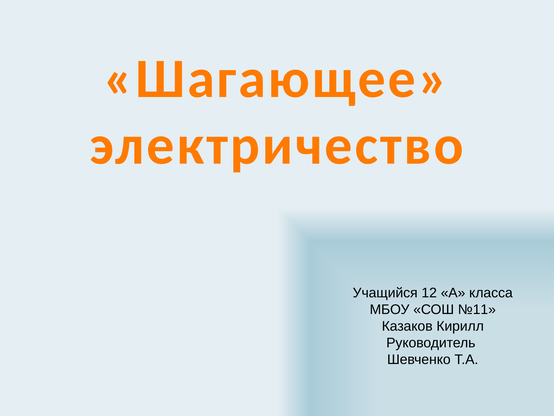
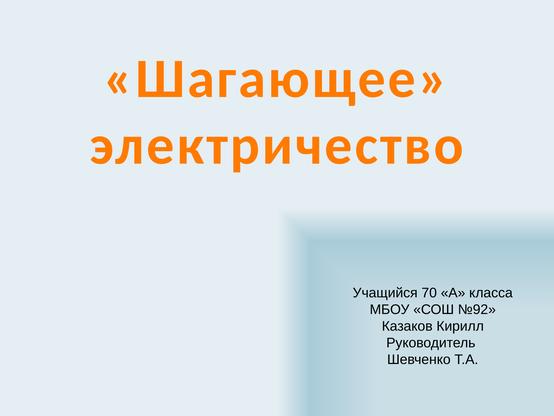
12: 12 -> 70 (429, 293)
№11: №11 -> №92 (477, 309)
